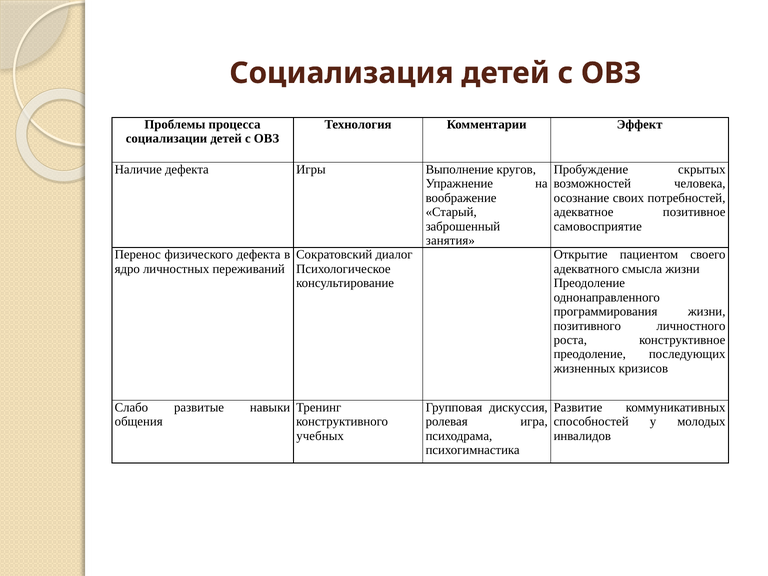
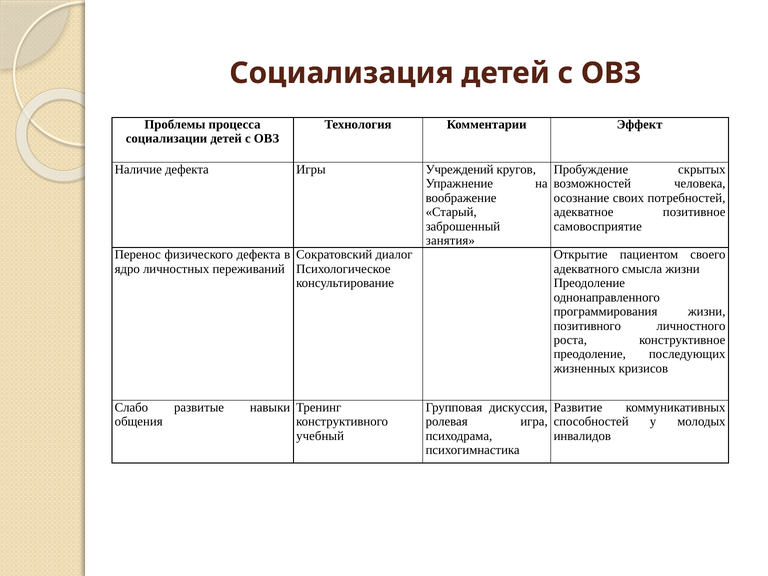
Выполнение: Выполнение -> Учреждений (460, 169)
учебных: учебных -> учебный (320, 436)
